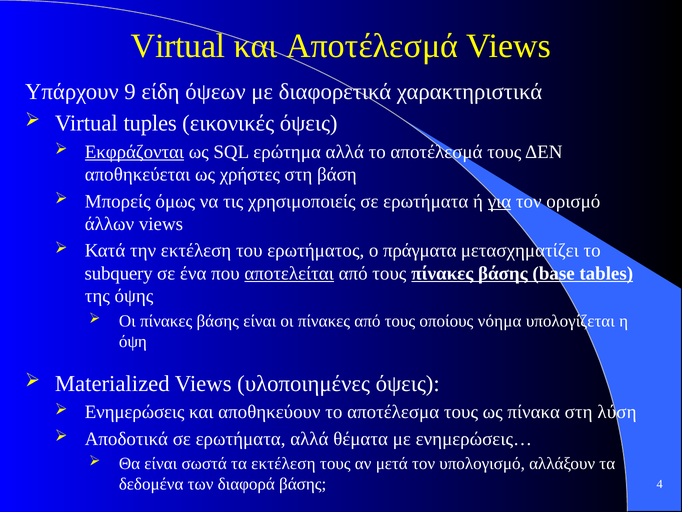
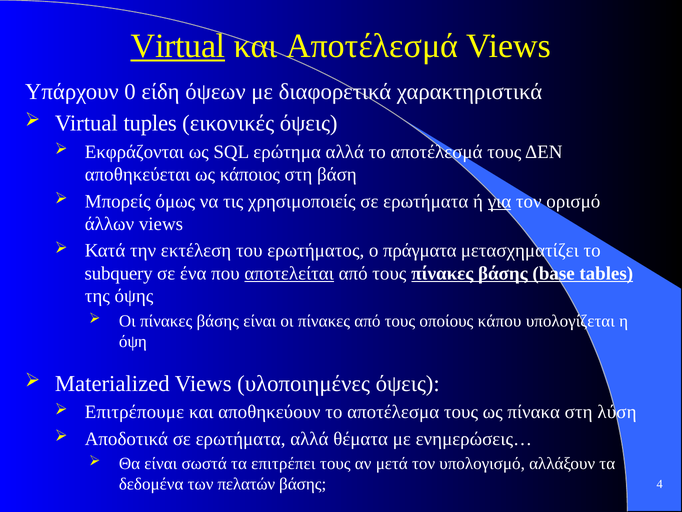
Virtual underline: none -> present (178, 46)
9: 9 -> 0 (130, 91)
Εκφράζονται underline: present -> none (134, 152)
χρήστες: χρήστες -> κάποιος (250, 175)
νόημα: νόημα -> κάπου (500, 321)
Ενημερώσεις: Ενημερώσεις -> Επιτρέπουμε (134, 412)
τα εκτέλεση: εκτέλεση -> επιτρέπει (283, 463)
διαφορά: διαφορά -> πελατών (246, 484)
